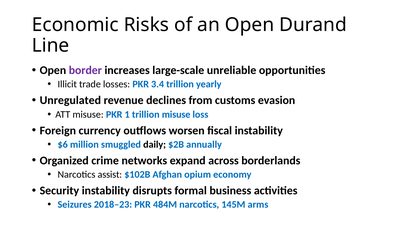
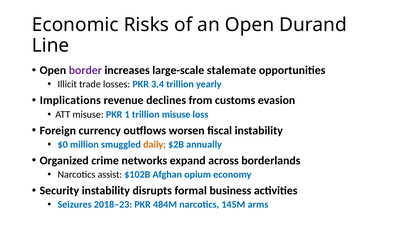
unreliable: unreliable -> stalemate (232, 70)
Unregulated: Unregulated -> Implications (70, 100)
$6: $6 -> $0 (63, 144)
daily colour: black -> orange (155, 144)
